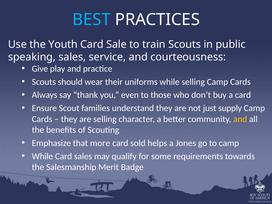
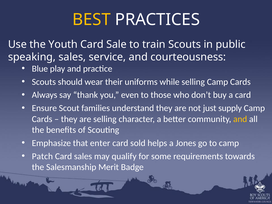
BEST colour: light blue -> yellow (91, 20)
Give: Give -> Blue (40, 69)
more: more -> enter (100, 143)
While: While -> Patch (42, 156)
